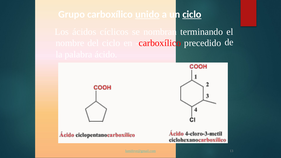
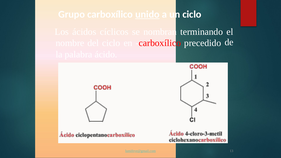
ciclo underline: present -> none (192, 14)
